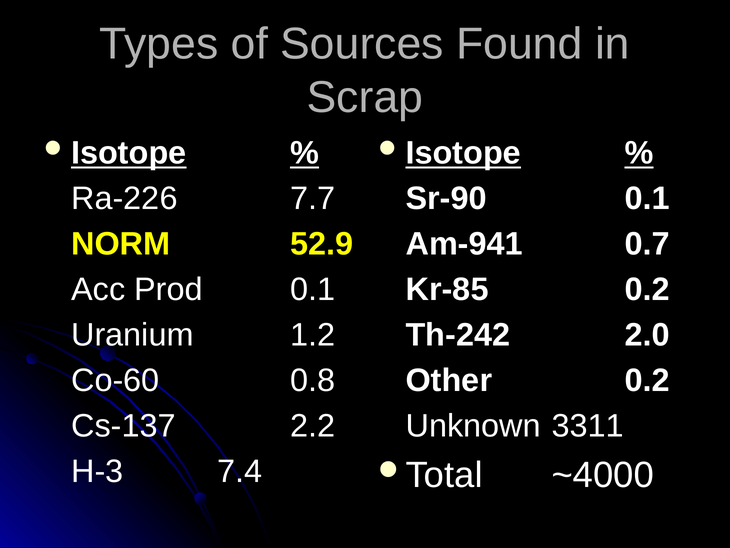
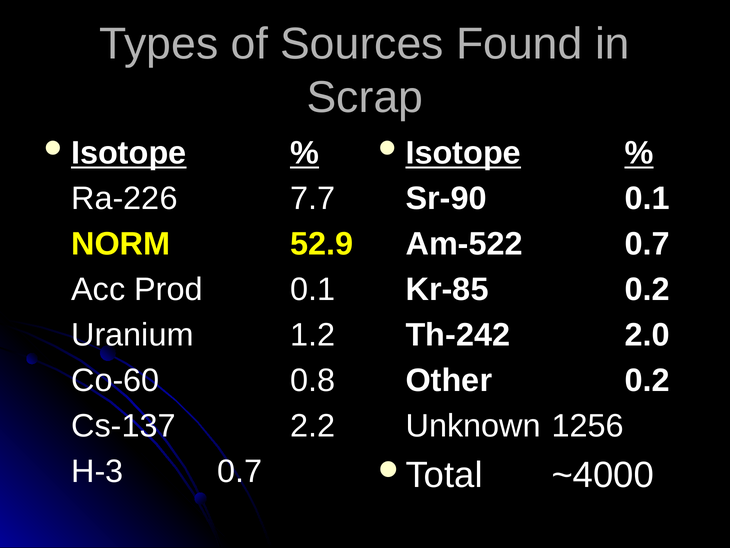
Am-941: Am-941 -> Am-522 (464, 244)
3311: 3311 -> 1256 (588, 426)
H-3 7.4: 7.4 -> 0.7 (240, 471)
